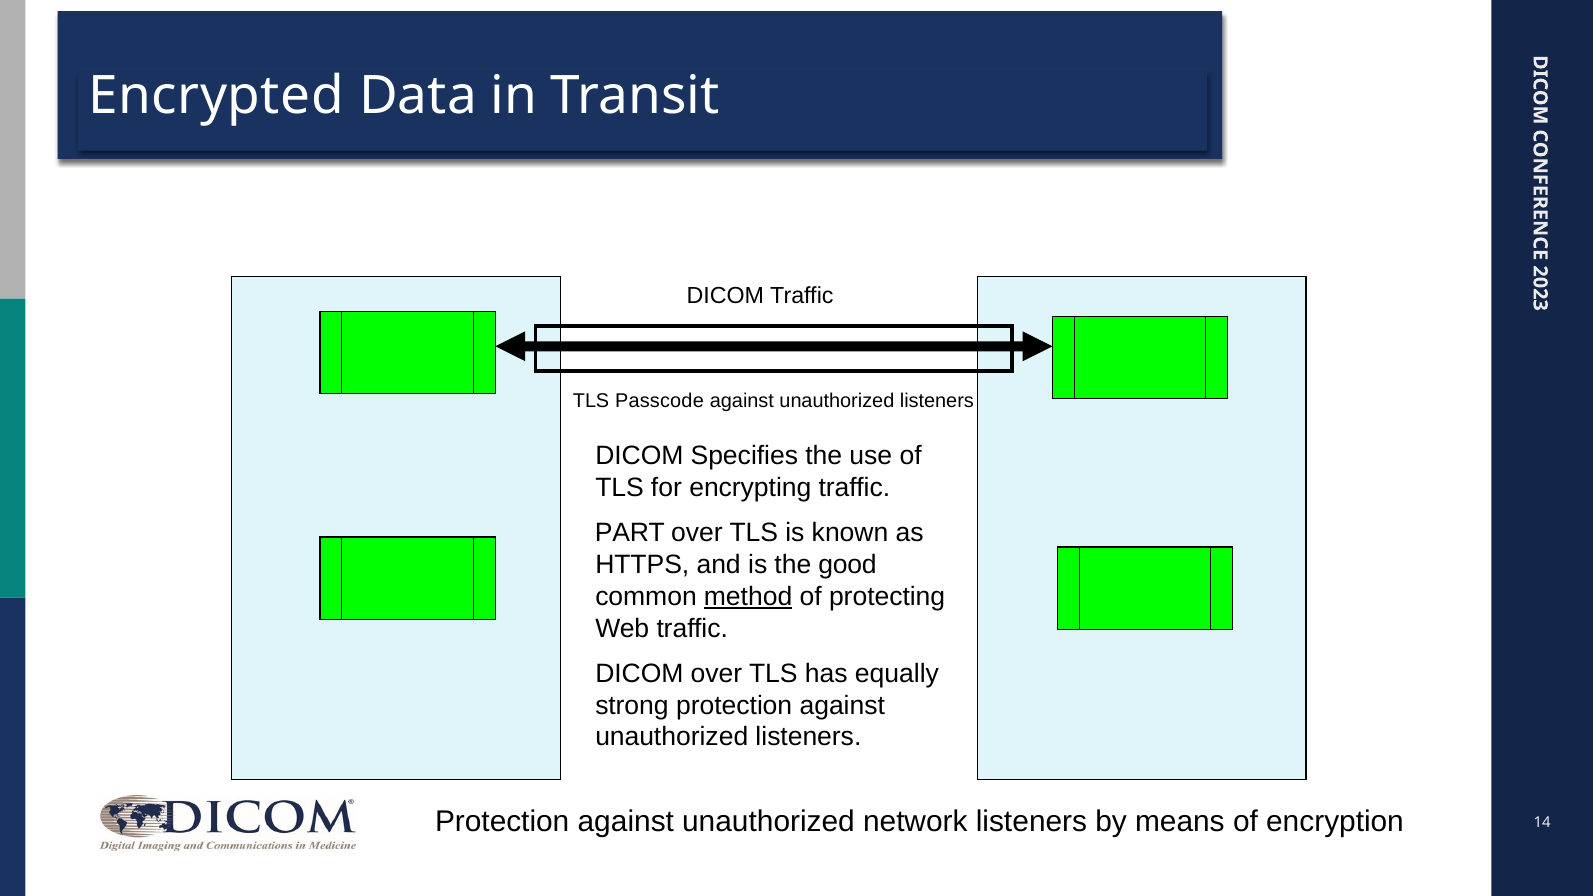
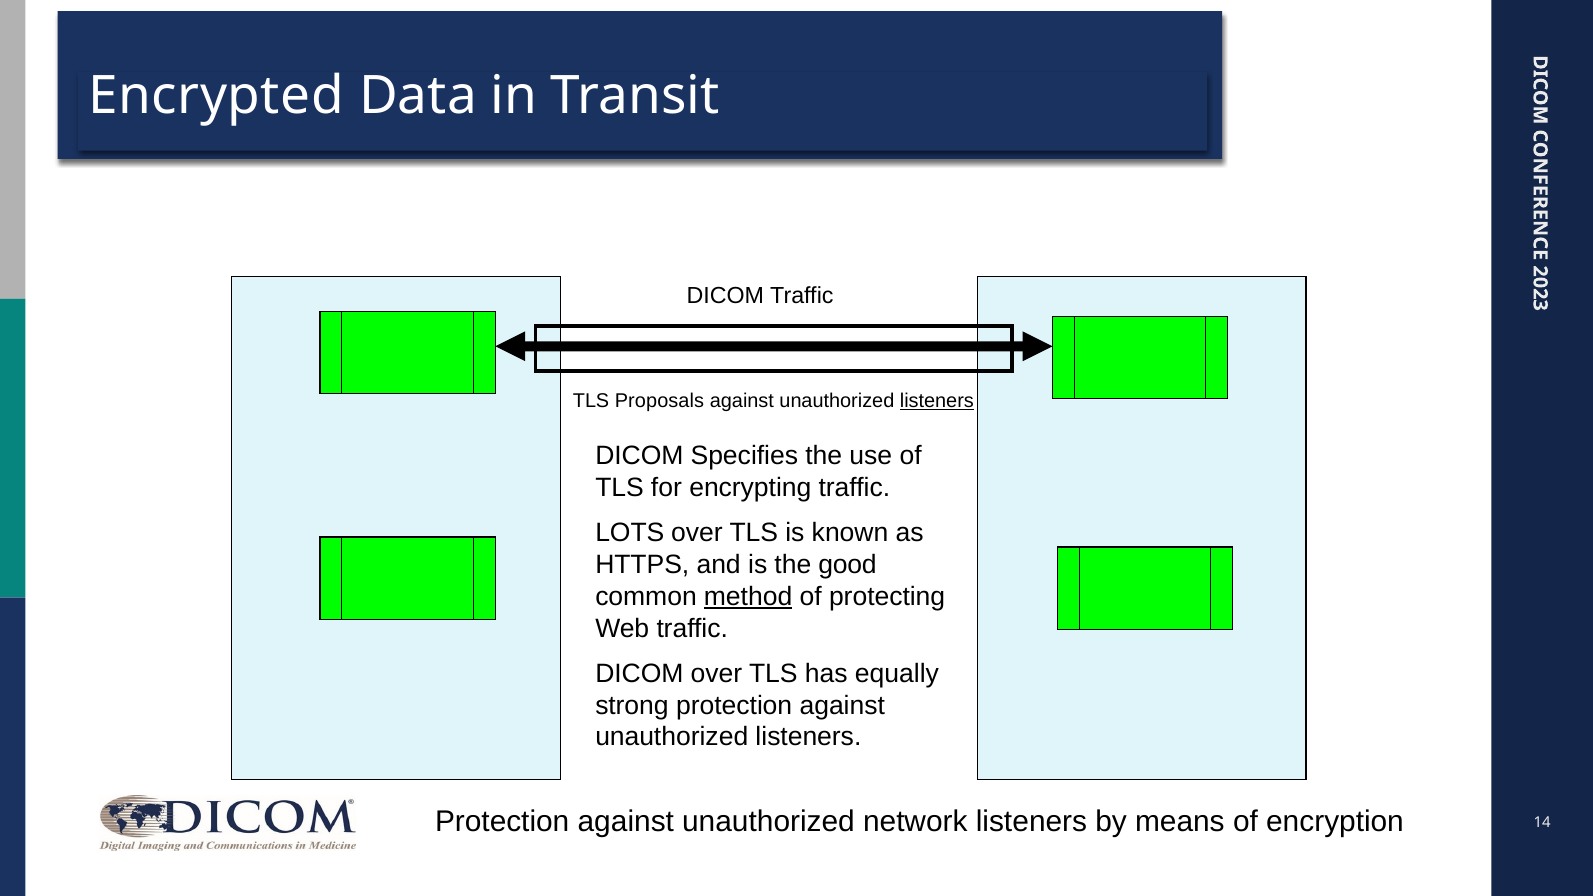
Passcode: Passcode -> Proposals (659, 401)
listeners underline: none -> present (937, 401)
PART: PART -> LOTS (630, 533)
